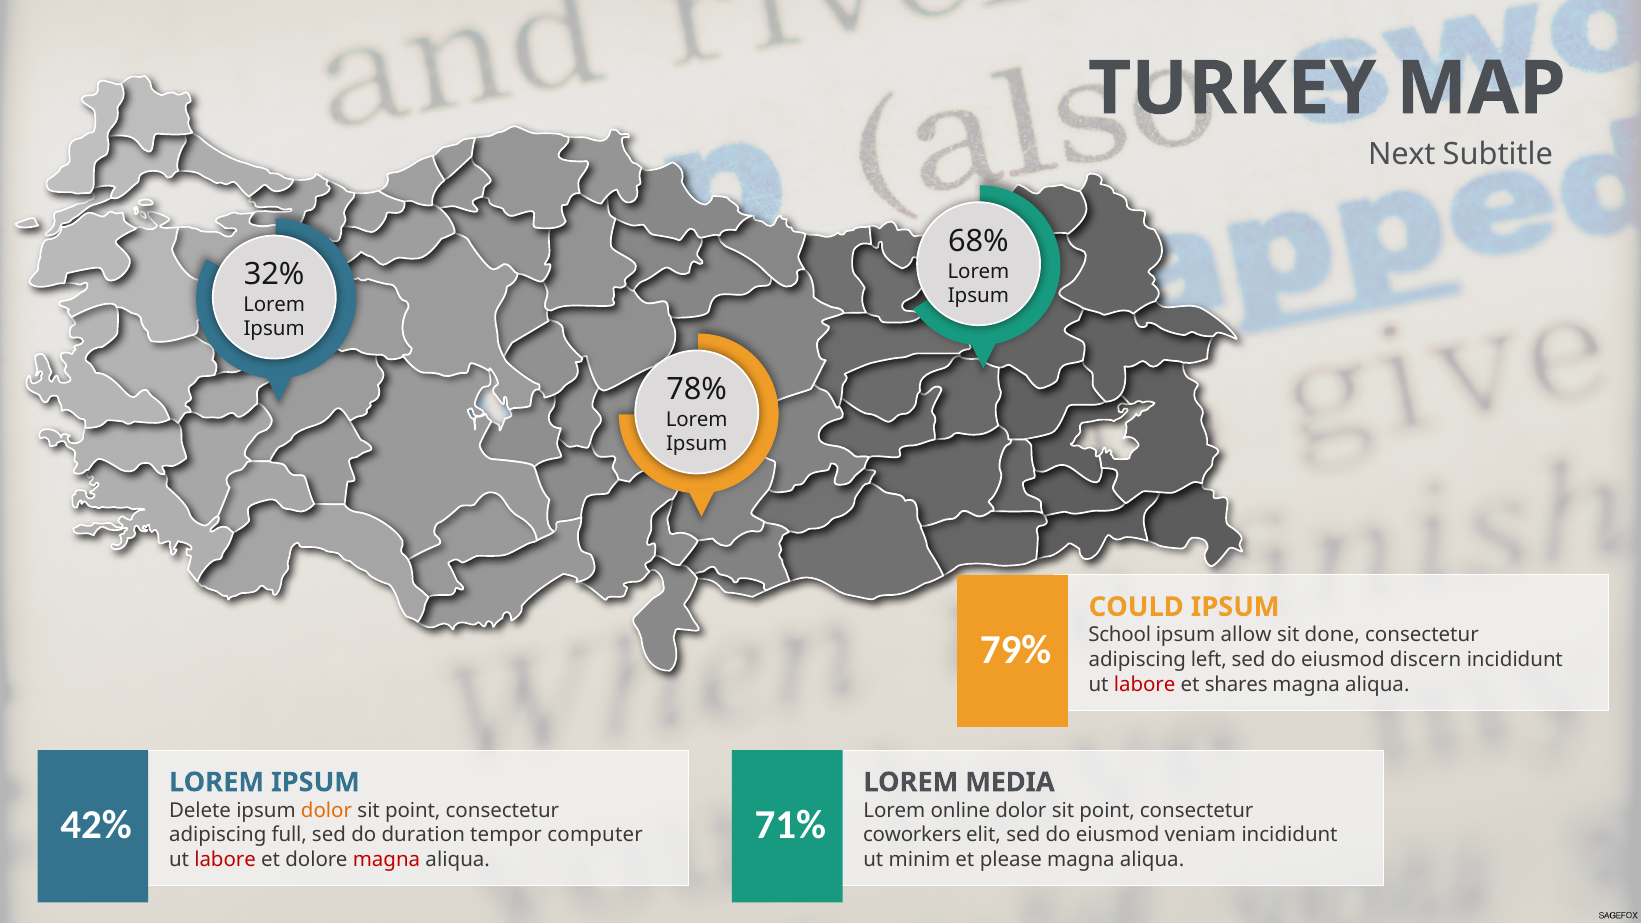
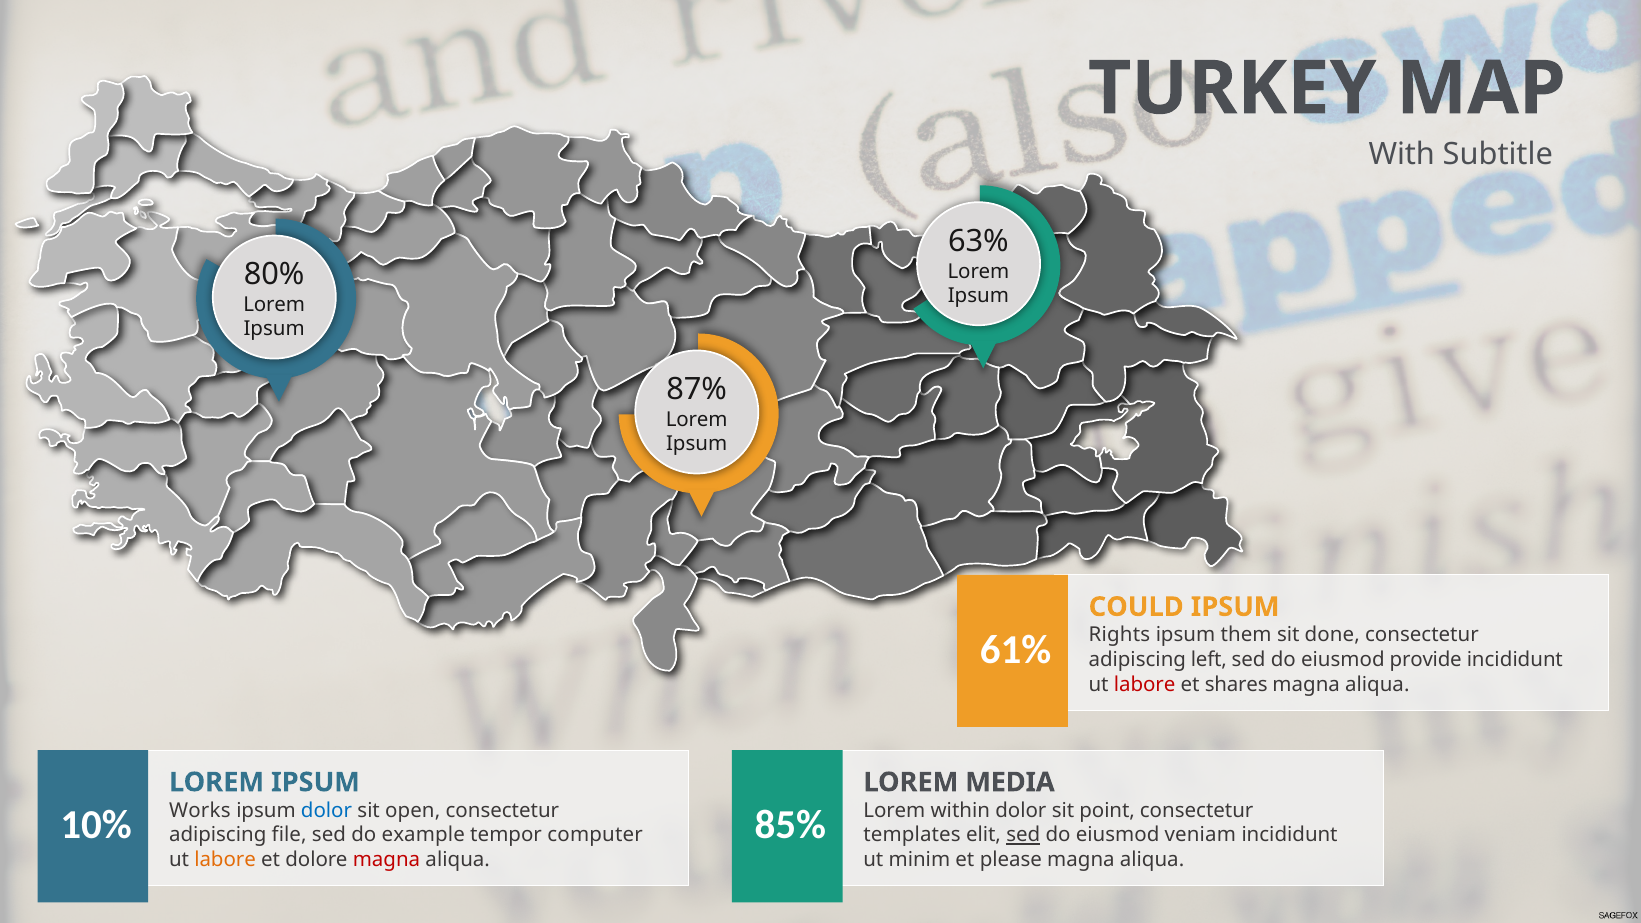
Next: Next -> With (1402, 154)
68%: 68% -> 63% (978, 241)
32%: 32% -> 80% (274, 275)
78%: 78% -> 87% (697, 389)
School: School -> Rights (1119, 635)
allow: allow -> them (1246, 635)
79%: 79% -> 61% (1016, 650)
discern: discern -> provide (1426, 660)
Delete: Delete -> Works (200, 811)
dolor colour: orange -> blue (326, 811)
point: point -> open (413, 811)
online: online -> within (960, 811)
42%: 42% -> 10% (96, 825)
71%: 71% -> 85% (790, 825)
full: full -> file (289, 835)
duration: duration -> example (423, 835)
coworkers: coworkers -> templates (912, 835)
sed underline: none -> present (1023, 835)
labore colour: red -> orange (225, 860)
